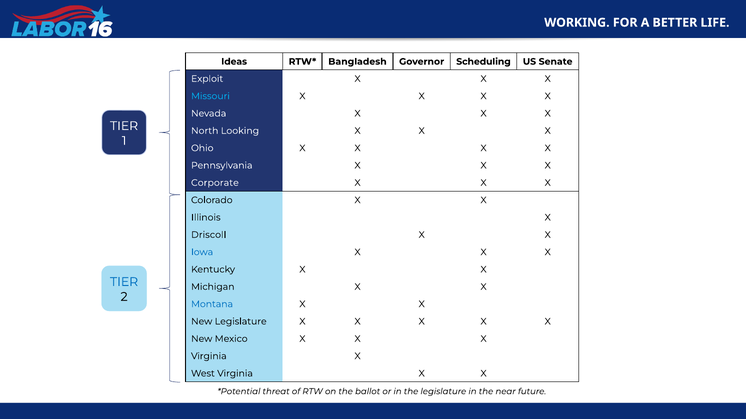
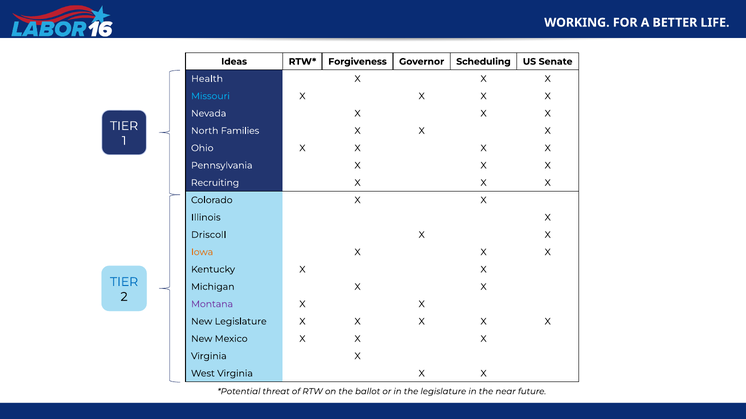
Bangladesh: Bangladesh -> Forgiveness (358, 62)
Exploit: Exploit -> Health (207, 79)
Looking: Looking -> Families (240, 131)
Corporate: Corporate -> Recruiting (215, 183)
Iowa colour: blue -> orange (202, 252)
Montana colour: blue -> purple (212, 305)
